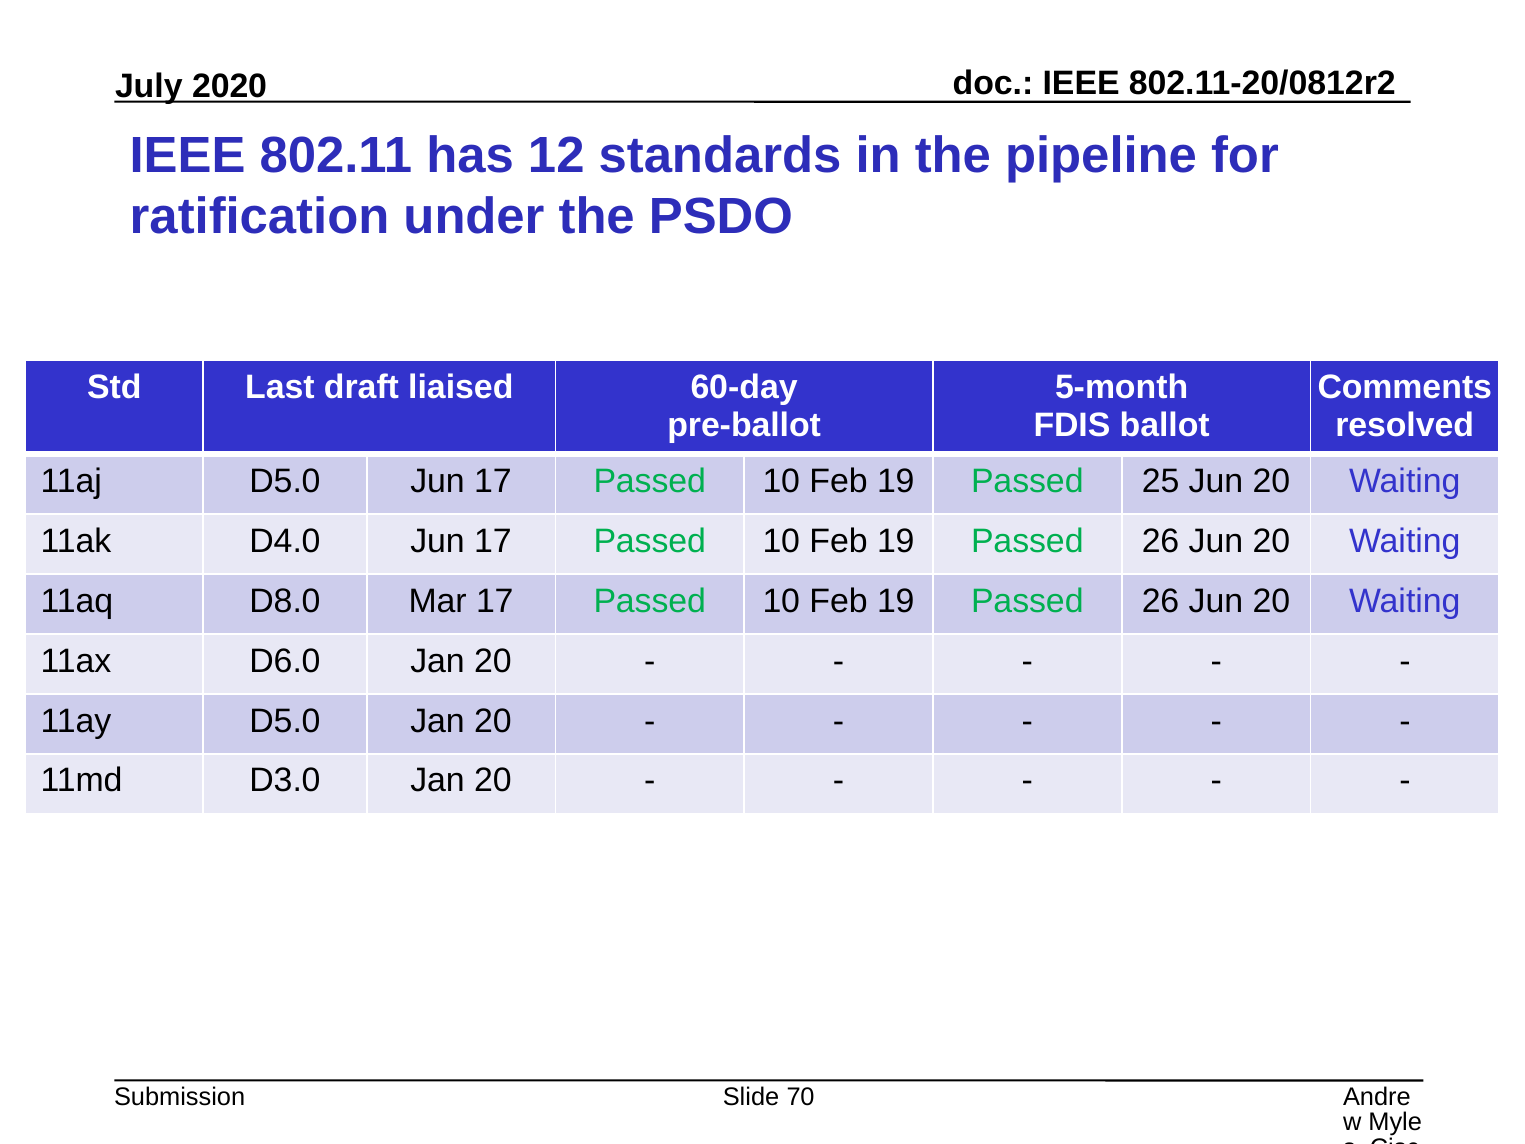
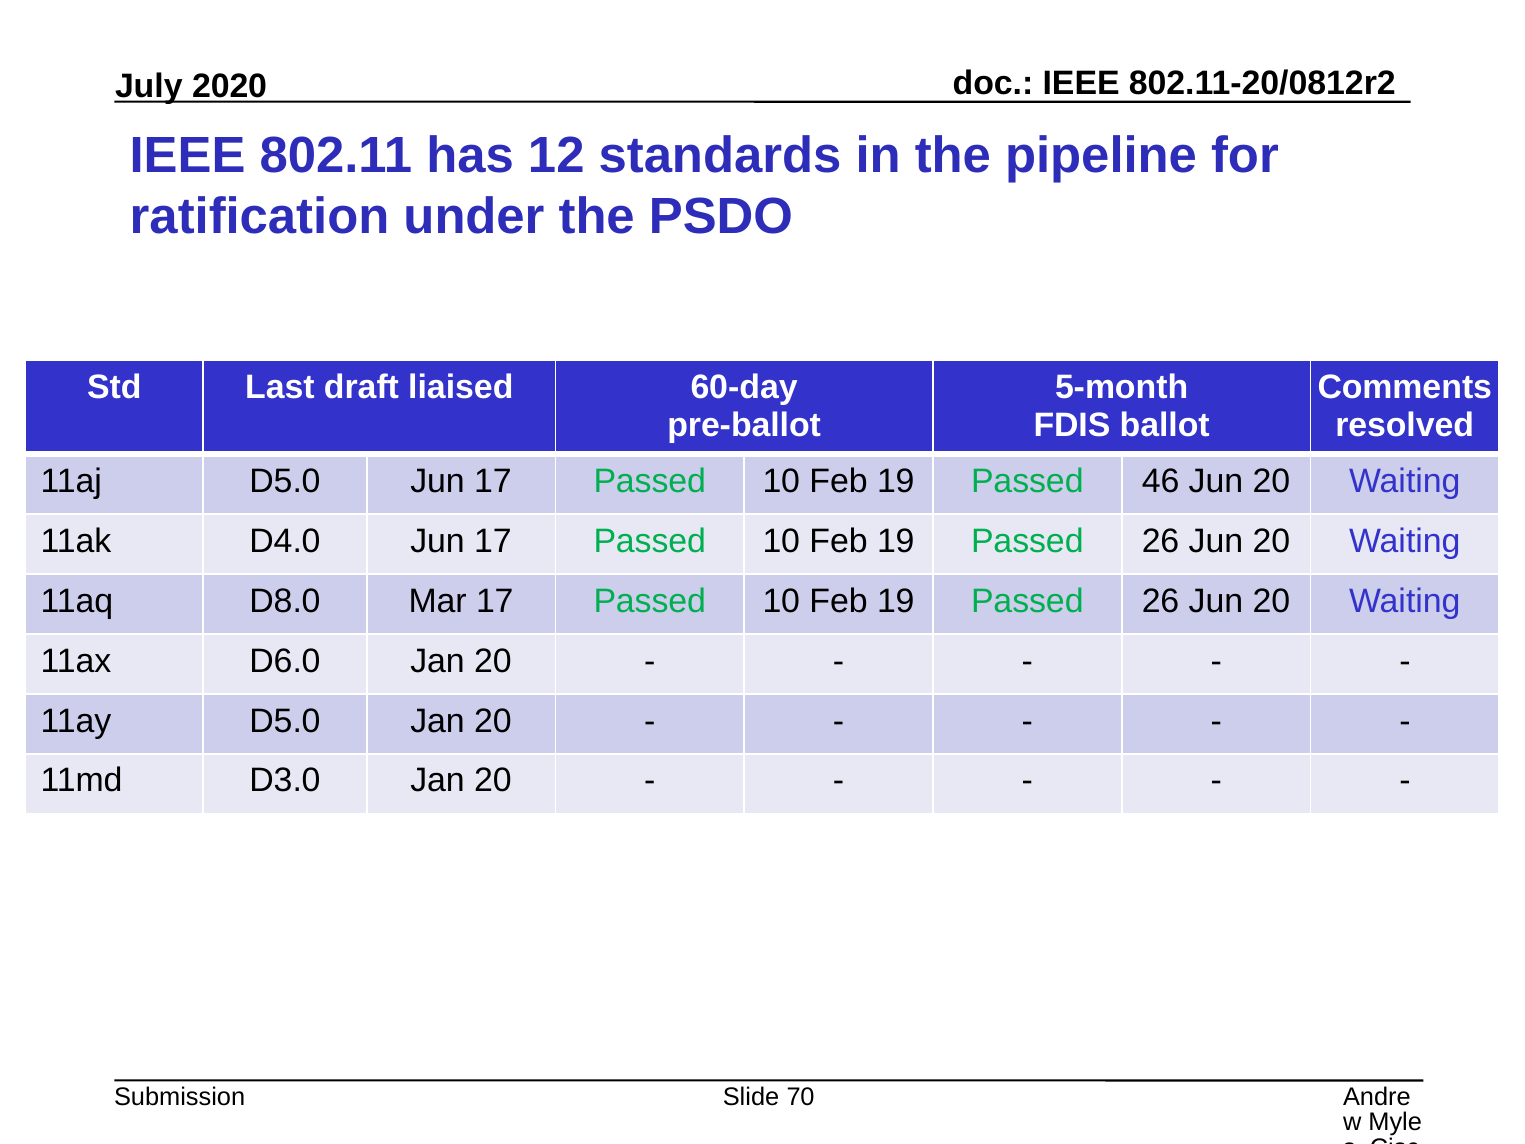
25: 25 -> 46 (1161, 481)
